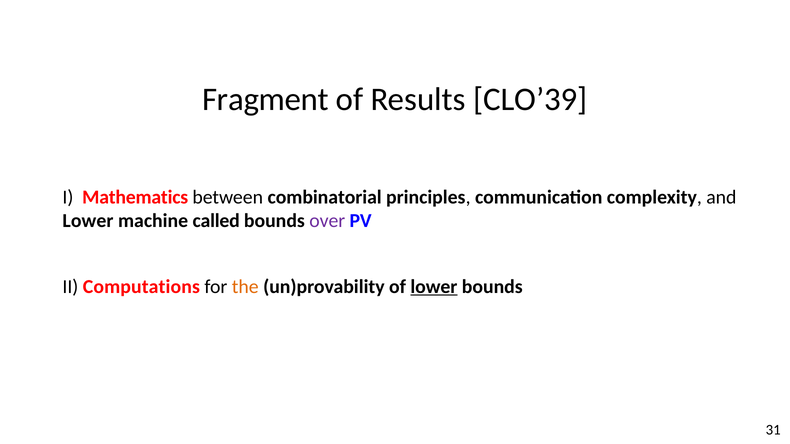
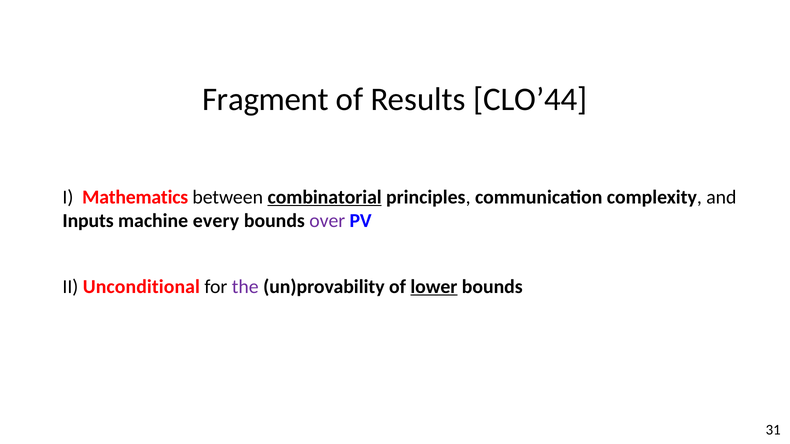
CLO’39: CLO’39 -> CLO’44 (530, 100)
combinatorial underline: none -> present (325, 197)
Lower: Lower -> Inputs (88, 221)
called: called -> every (216, 221)
Computations: Computations -> Unconditional (141, 287)
the colour: orange -> purple (245, 287)
